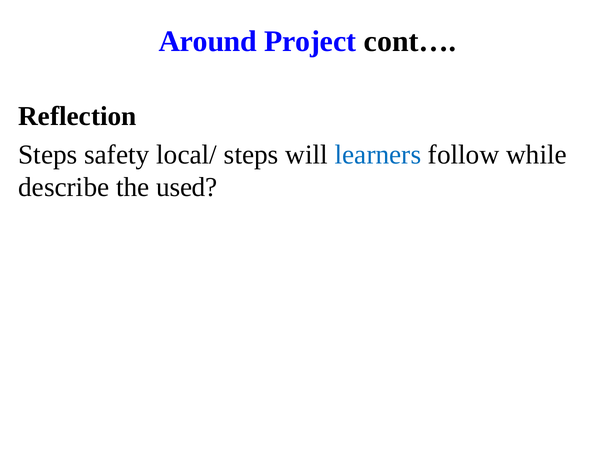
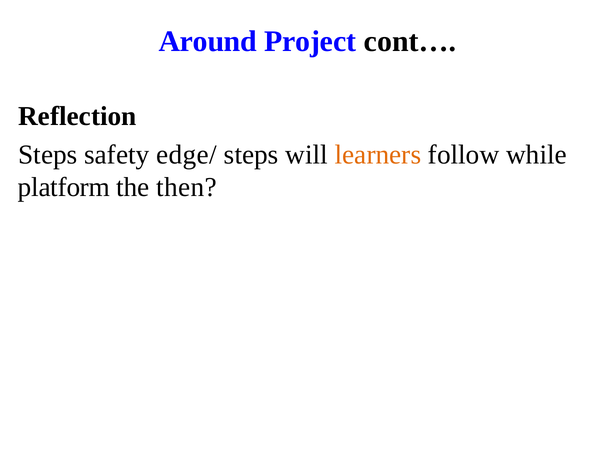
local/: local/ -> edge/ (187, 155)
learners colour: blue -> orange (378, 155)
describe: describe -> platform (64, 187)
used: used -> then (187, 187)
